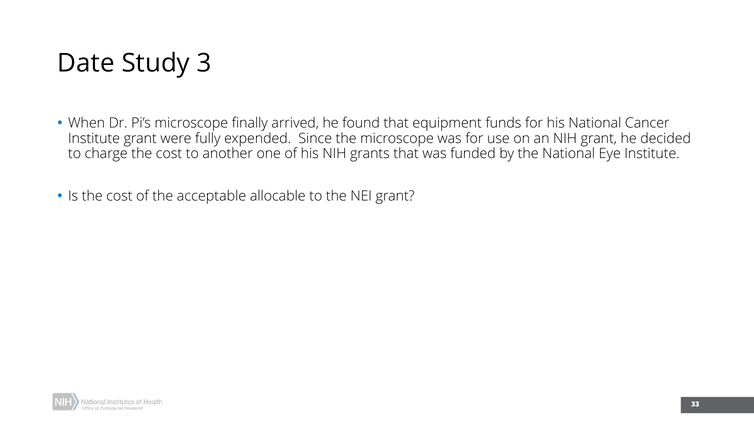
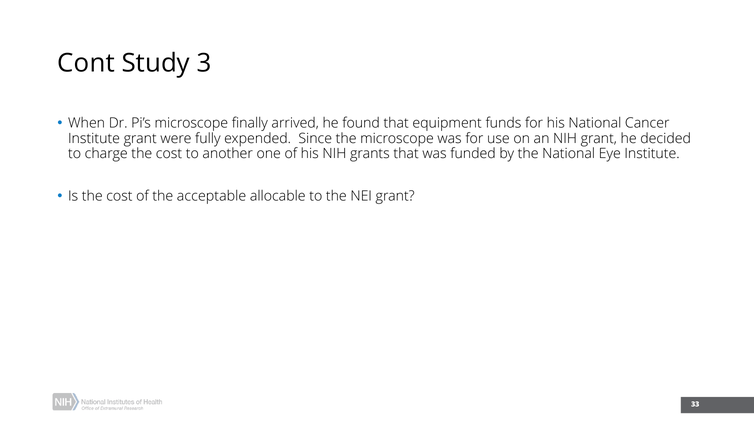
Date: Date -> Cont (86, 63)
